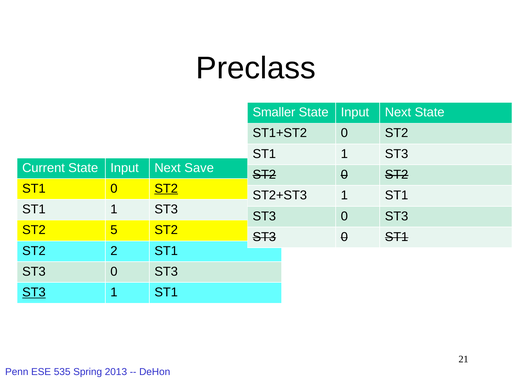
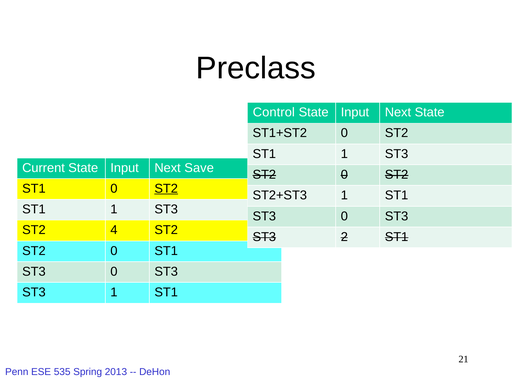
Smaller: Smaller -> Control (274, 112)
5: 5 -> 4 (114, 230)
0: 0 -> 2 (344, 237)
2: 2 -> 0 (114, 251)
ST3 underline: present -> none (34, 292)
